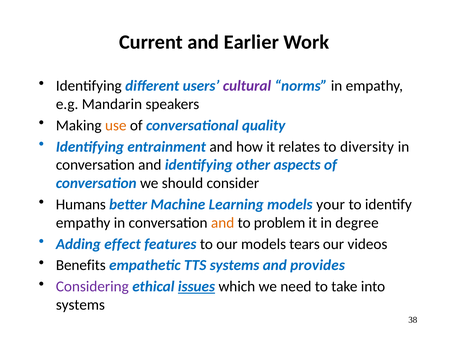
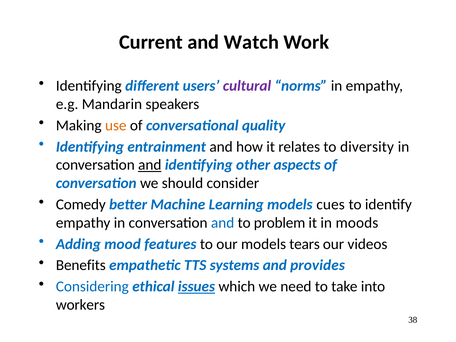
Earlier: Earlier -> Watch (251, 42)
and underline: none -> present (150, 165)
Humans: Humans -> Comedy (81, 204)
your: your -> cues (331, 204)
and colour: orange -> blue (223, 223)
degree: degree -> moods (357, 223)
effect: effect -> mood (123, 244)
Considering colour: purple -> blue (92, 287)
systems: systems -> workers (80, 305)
